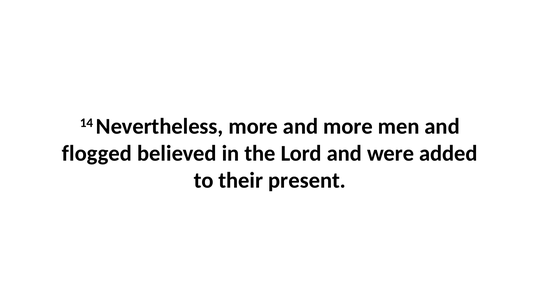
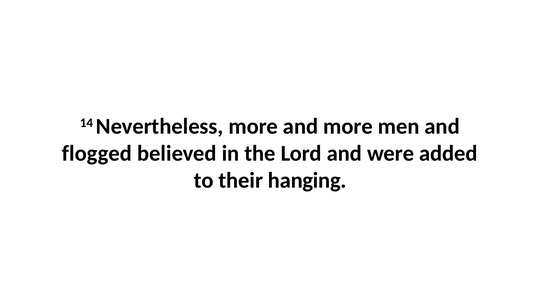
present: present -> hanging (307, 180)
